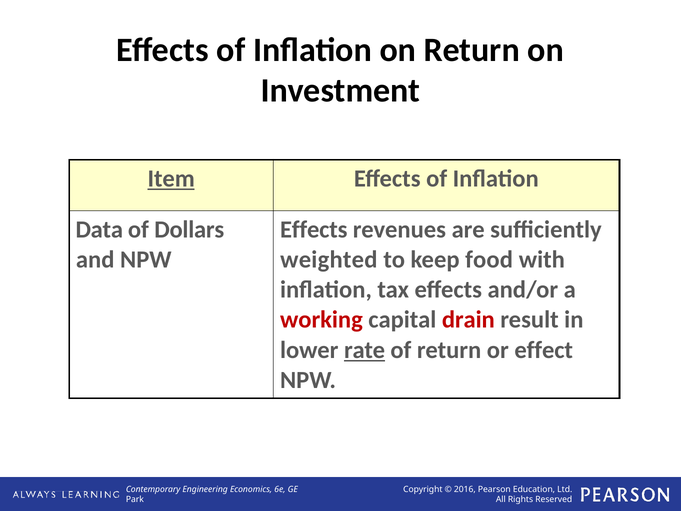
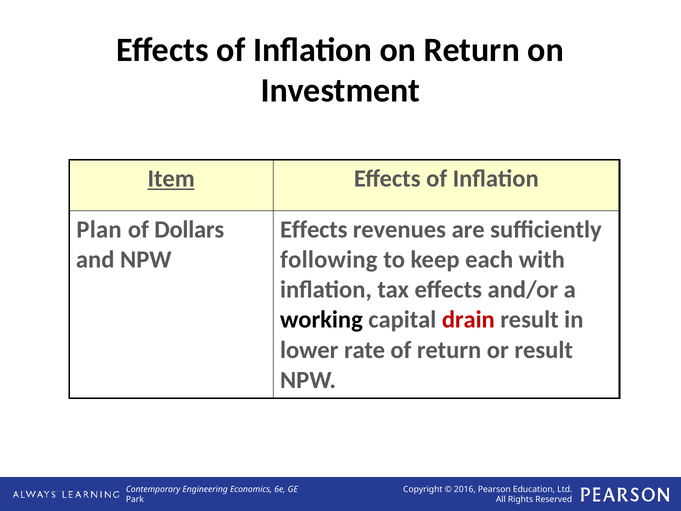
Data: Data -> Plan (99, 229)
weighted: weighted -> following (329, 260)
food: food -> each (489, 260)
working colour: red -> black (321, 320)
rate underline: present -> none (365, 350)
or effect: effect -> result (544, 350)
